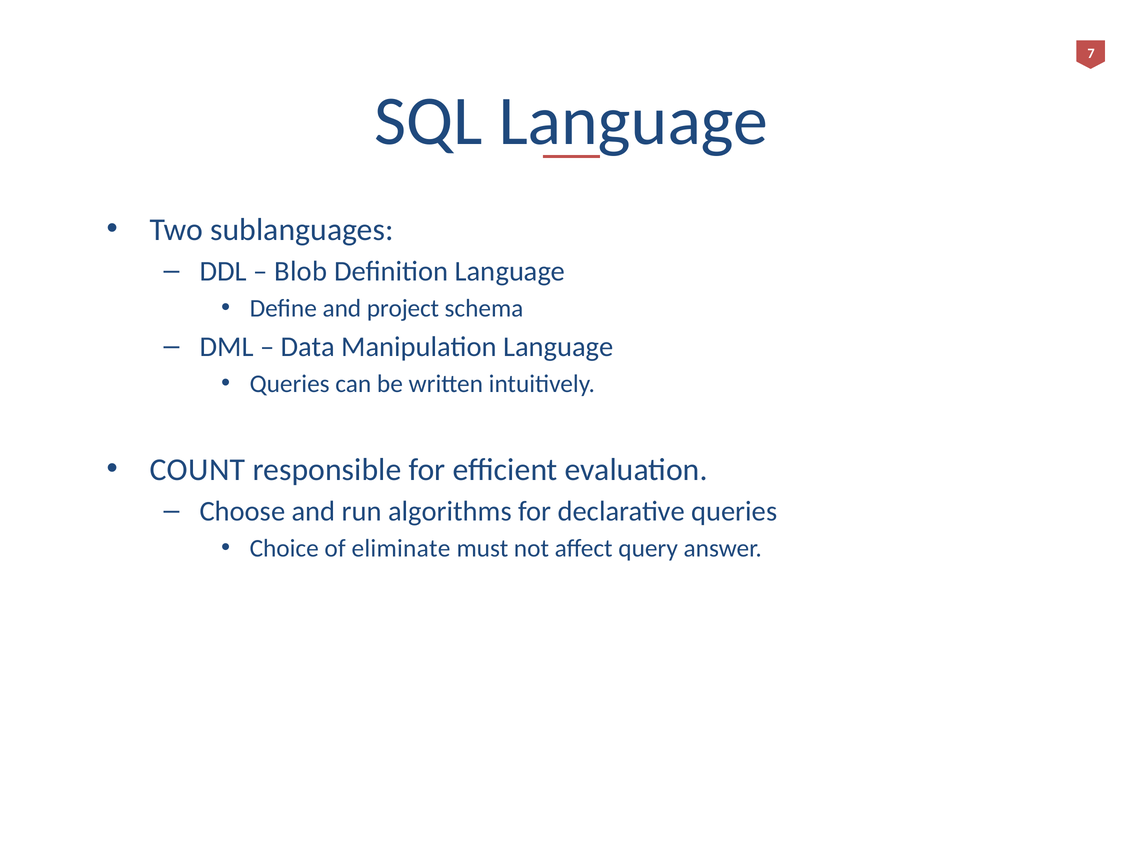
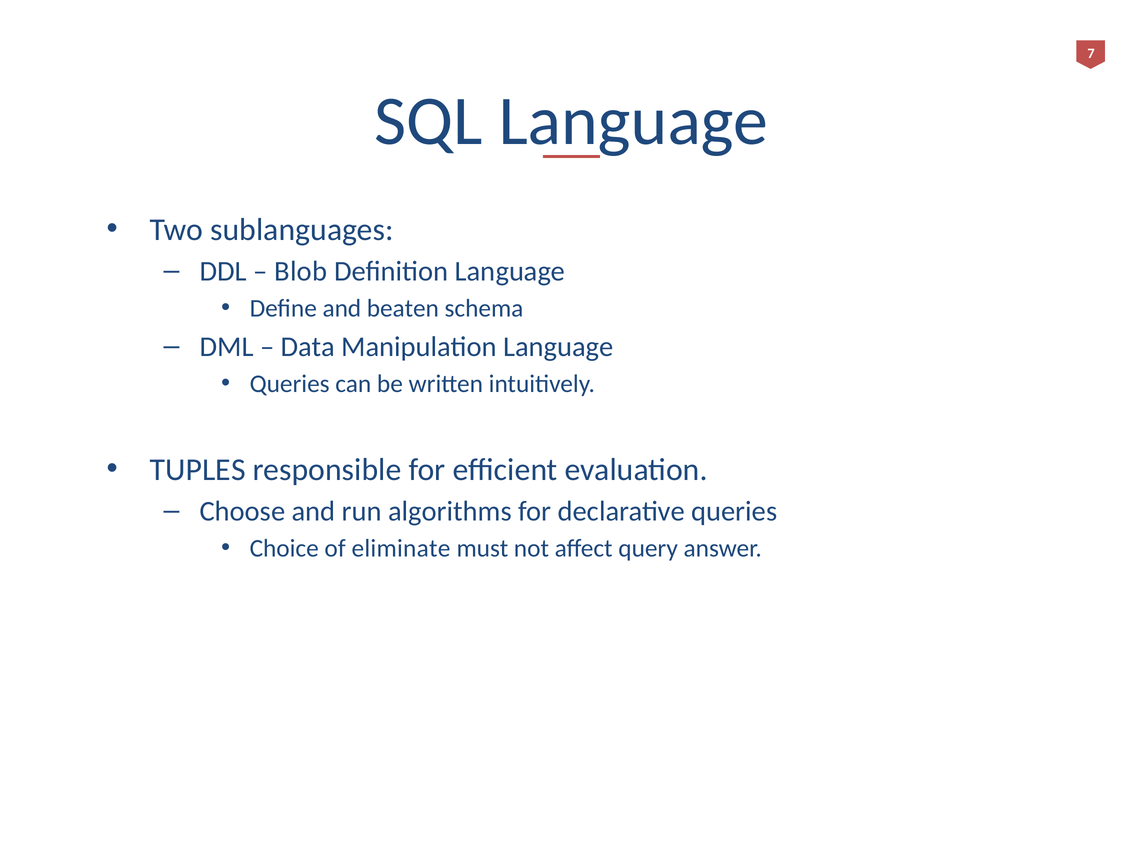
project: project -> beaten (403, 309)
COUNT: COUNT -> TUPLES (198, 470)
